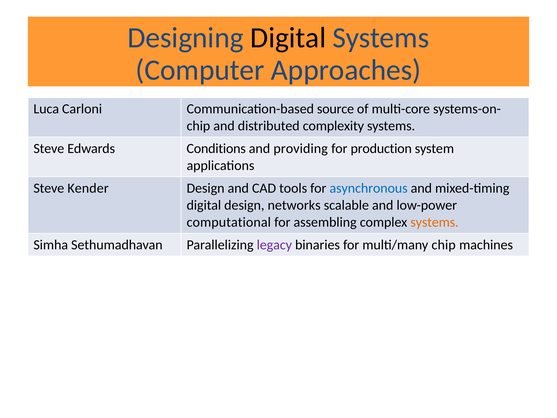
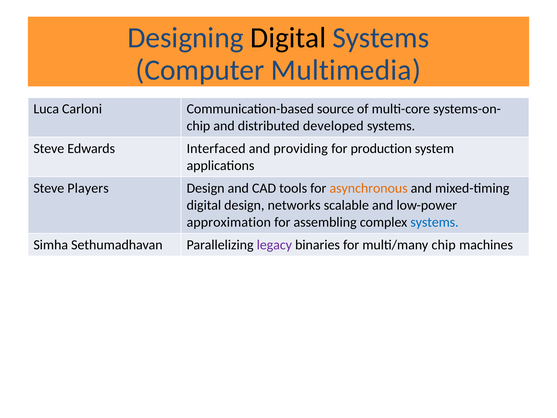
Approaches: Approaches -> Multimedia (346, 70)
complexity: complexity -> developed (333, 126)
Conditions: Conditions -> Interfaced (216, 149)
Kender: Kender -> Players (88, 188)
asynchronous colour: blue -> orange (369, 188)
computational: computational -> approximation (229, 222)
systems colour: orange -> blue (434, 222)
